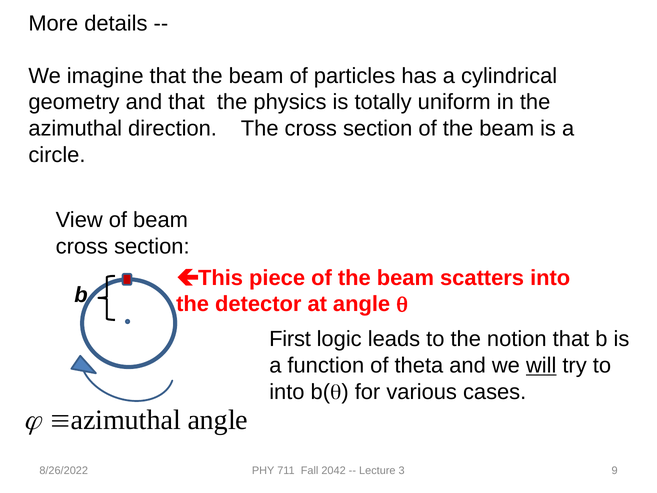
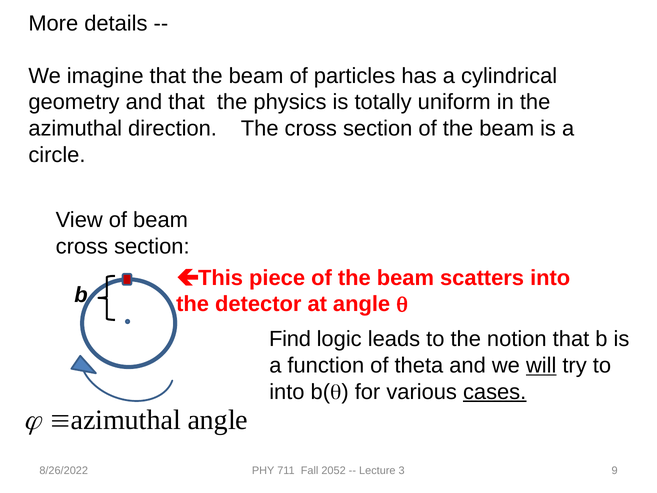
First: First -> Find (290, 339)
cases underline: none -> present (495, 392)
2042: 2042 -> 2052 (334, 471)
